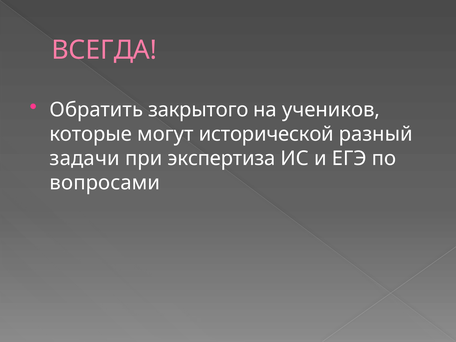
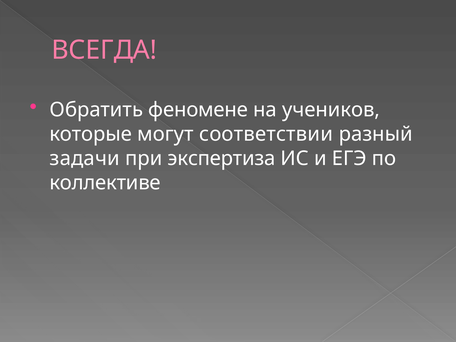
закрытого: закрытого -> феномене (198, 110)
исторической: исторической -> соответствии (266, 134)
вопросами: вопросами -> коллективе (105, 183)
